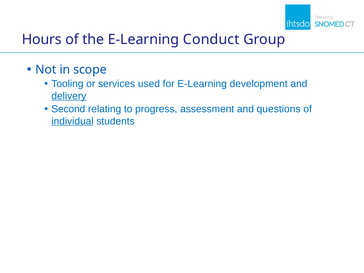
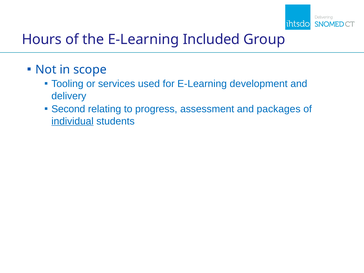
Conduct: Conduct -> Included (211, 40)
delivery underline: present -> none (69, 96)
questions: questions -> packages (279, 109)
